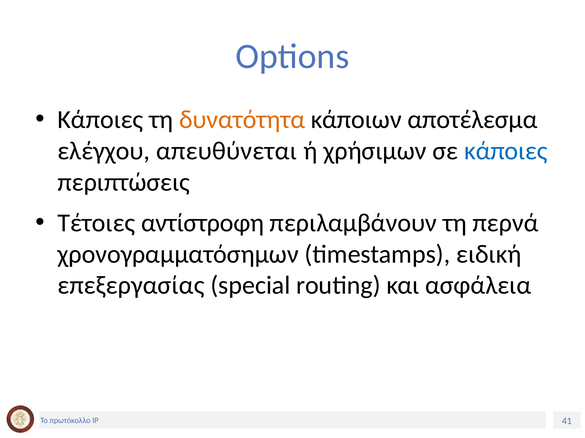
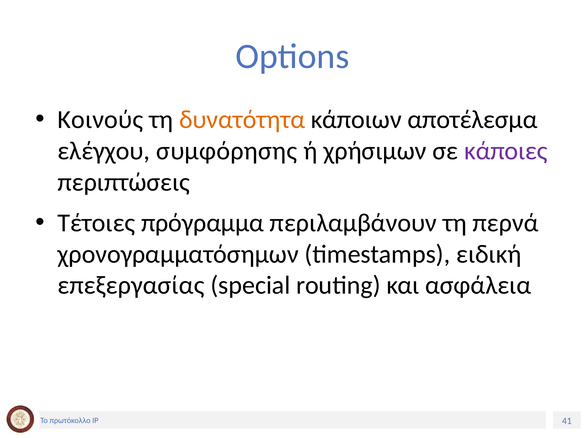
Κάποιες: Κάποιες -> Κοινούς (100, 120)
απευθύνεται: απευθύνεται -> συμφόρησης (227, 151)
κάποιες colour: blue -> purple (506, 151)
αντίστροφη: αντίστροφη -> πρόγραμμα (202, 223)
